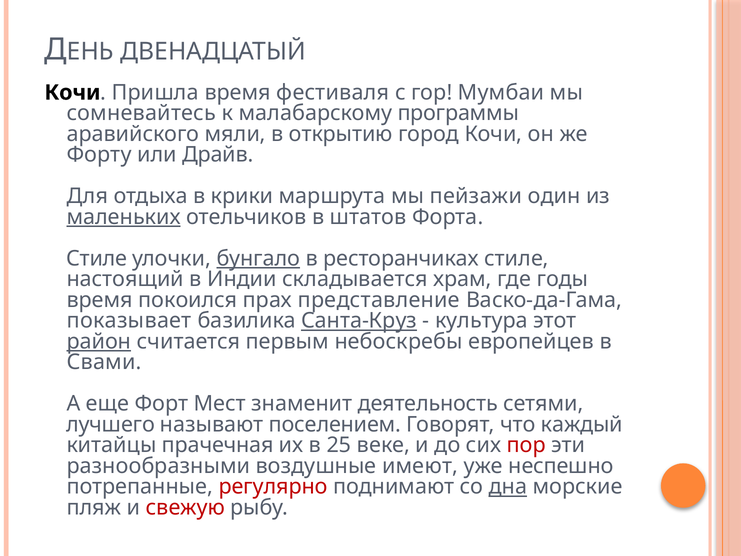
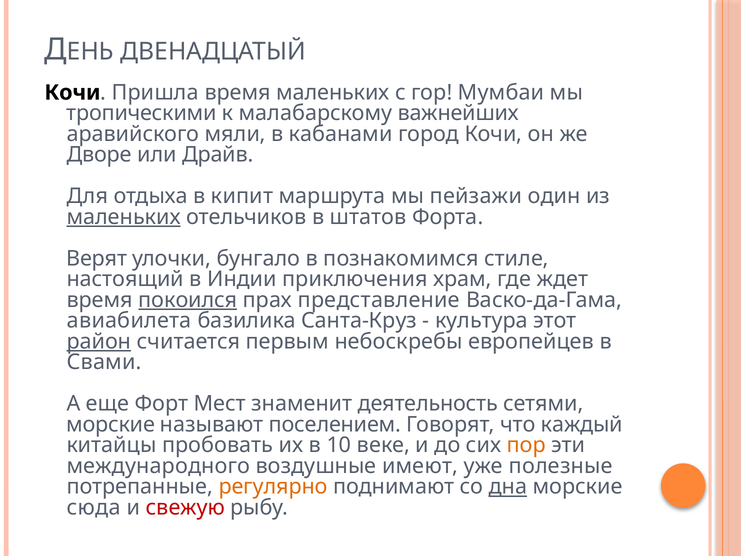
время фестиваля: фестиваля -> маленьких (333, 93)
сомневайтесь: сомневайтесь -> тропическими (141, 113)
программы: программы -> важнейших (458, 113)
открытию: открытию -> кабанами (341, 134)
Форту: Форту -> Дворе (99, 155)
крики: крики -> кипит (242, 196)
Стиле: Стиле -> Верят (97, 258)
бунгало underline: present -> none (258, 258)
ресторанчиках: ресторанчиках -> познакомимся (401, 258)
складывается: складывается -> приключения (355, 279)
годы: годы -> ждет (562, 279)
покоился underline: none -> present (188, 300)
показывает: показывает -> авиабилета (129, 321)
Санта-Круз underline: present -> none (359, 321)
лучшего: лучшего -> морские (111, 424)
прачечная: прачечная -> пробовать (218, 445)
25: 25 -> 10 (339, 445)
пор colour: red -> orange (526, 445)
разнообразными: разнообразными -> международного (158, 466)
неспешно: неспешно -> полезные (561, 466)
регулярно colour: red -> orange (273, 487)
пляж: пляж -> сюда (94, 507)
